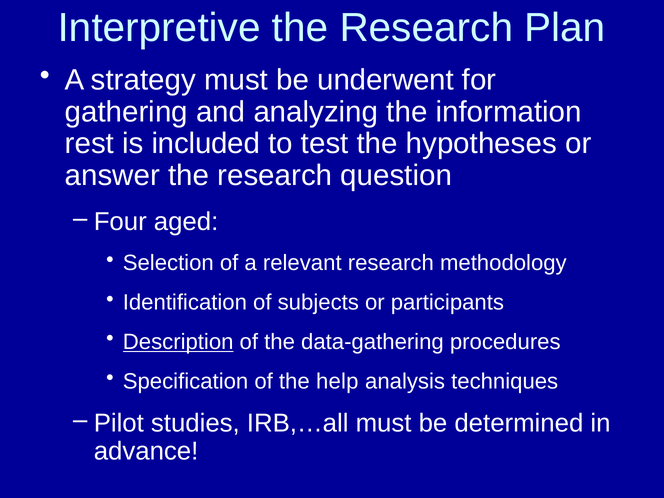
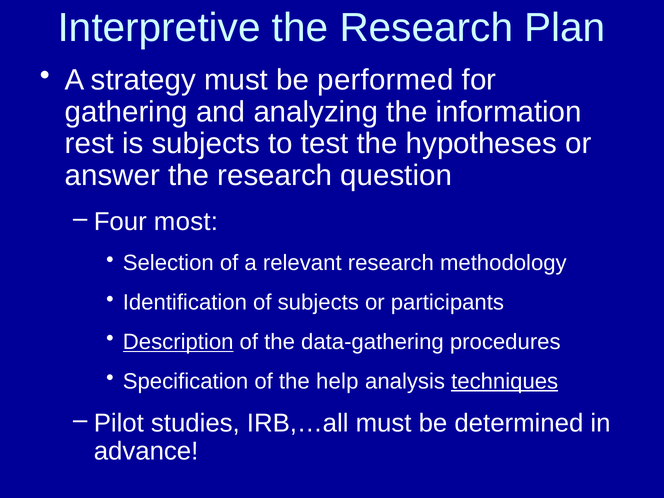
underwent: underwent -> performed (385, 80)
is included: included -> subjects (206, 144)
aged: aged -> most (186, 222)
techniques underline: none -> present (505, 381)
